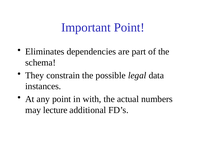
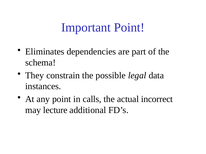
with: with -> calls (92, 99)
numbers: numbers -> incorrect (157, 99)
